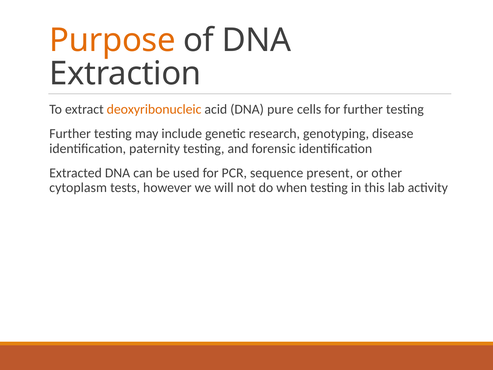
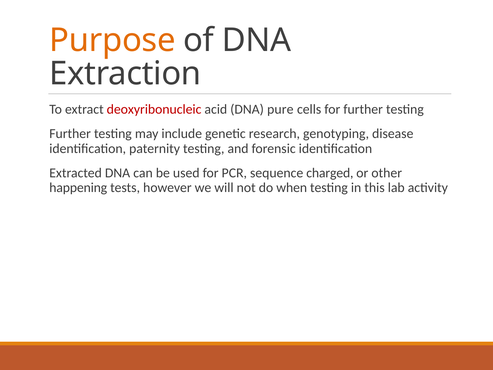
deoxyribonucleic colour: orange -> red (154, 109)
present: present -> charged (330, 173)
cytoplasm: cytoplasm -> happening (78, 188)
